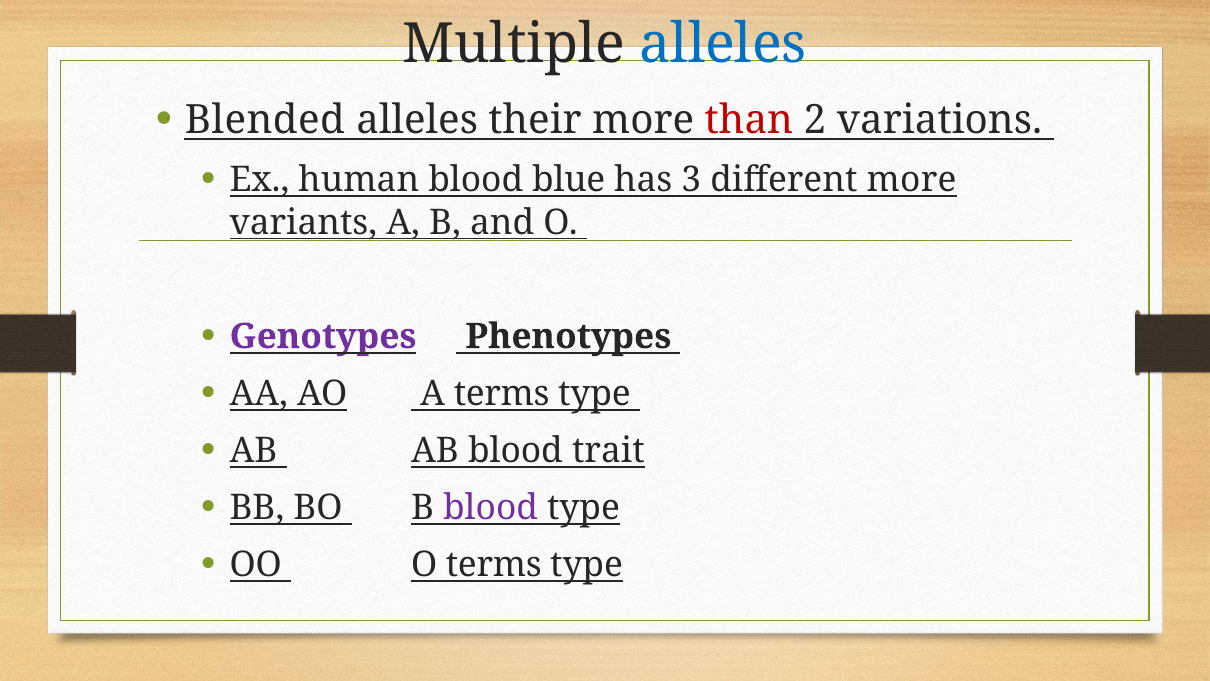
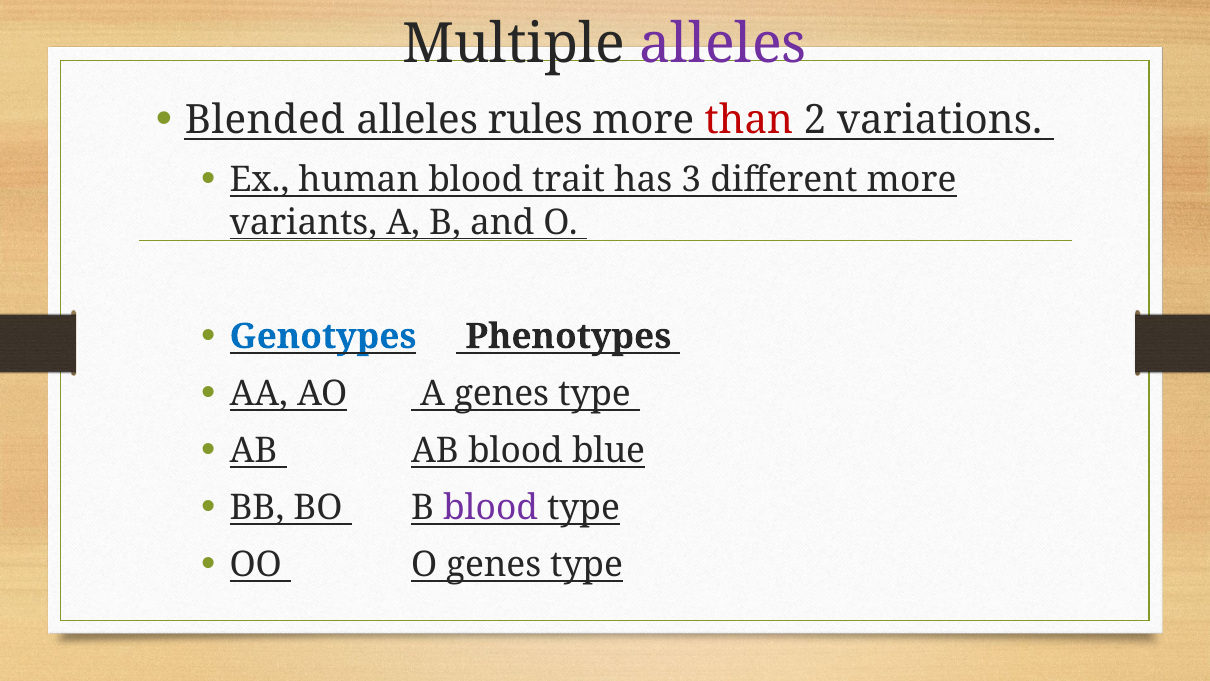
alleles colour: blue -> purple (723, 44)
their: their -> rules (535, 120)
blue: blue -> trait (569, 180)
Genotypes colour: purple -> blue (323, 336)
A terms: terms -> genes (502, 393)
trait: trait -> blue (609, 450)
O terms: terms -> genes (494, 564)
